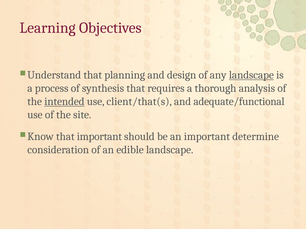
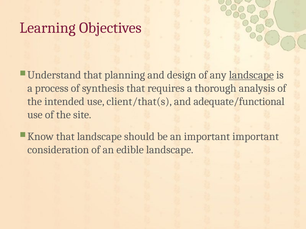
intended underline: present -> none (64, 102)
that important: important -> landscape (99, 137)
important determine: determine -> important (256, 137)
